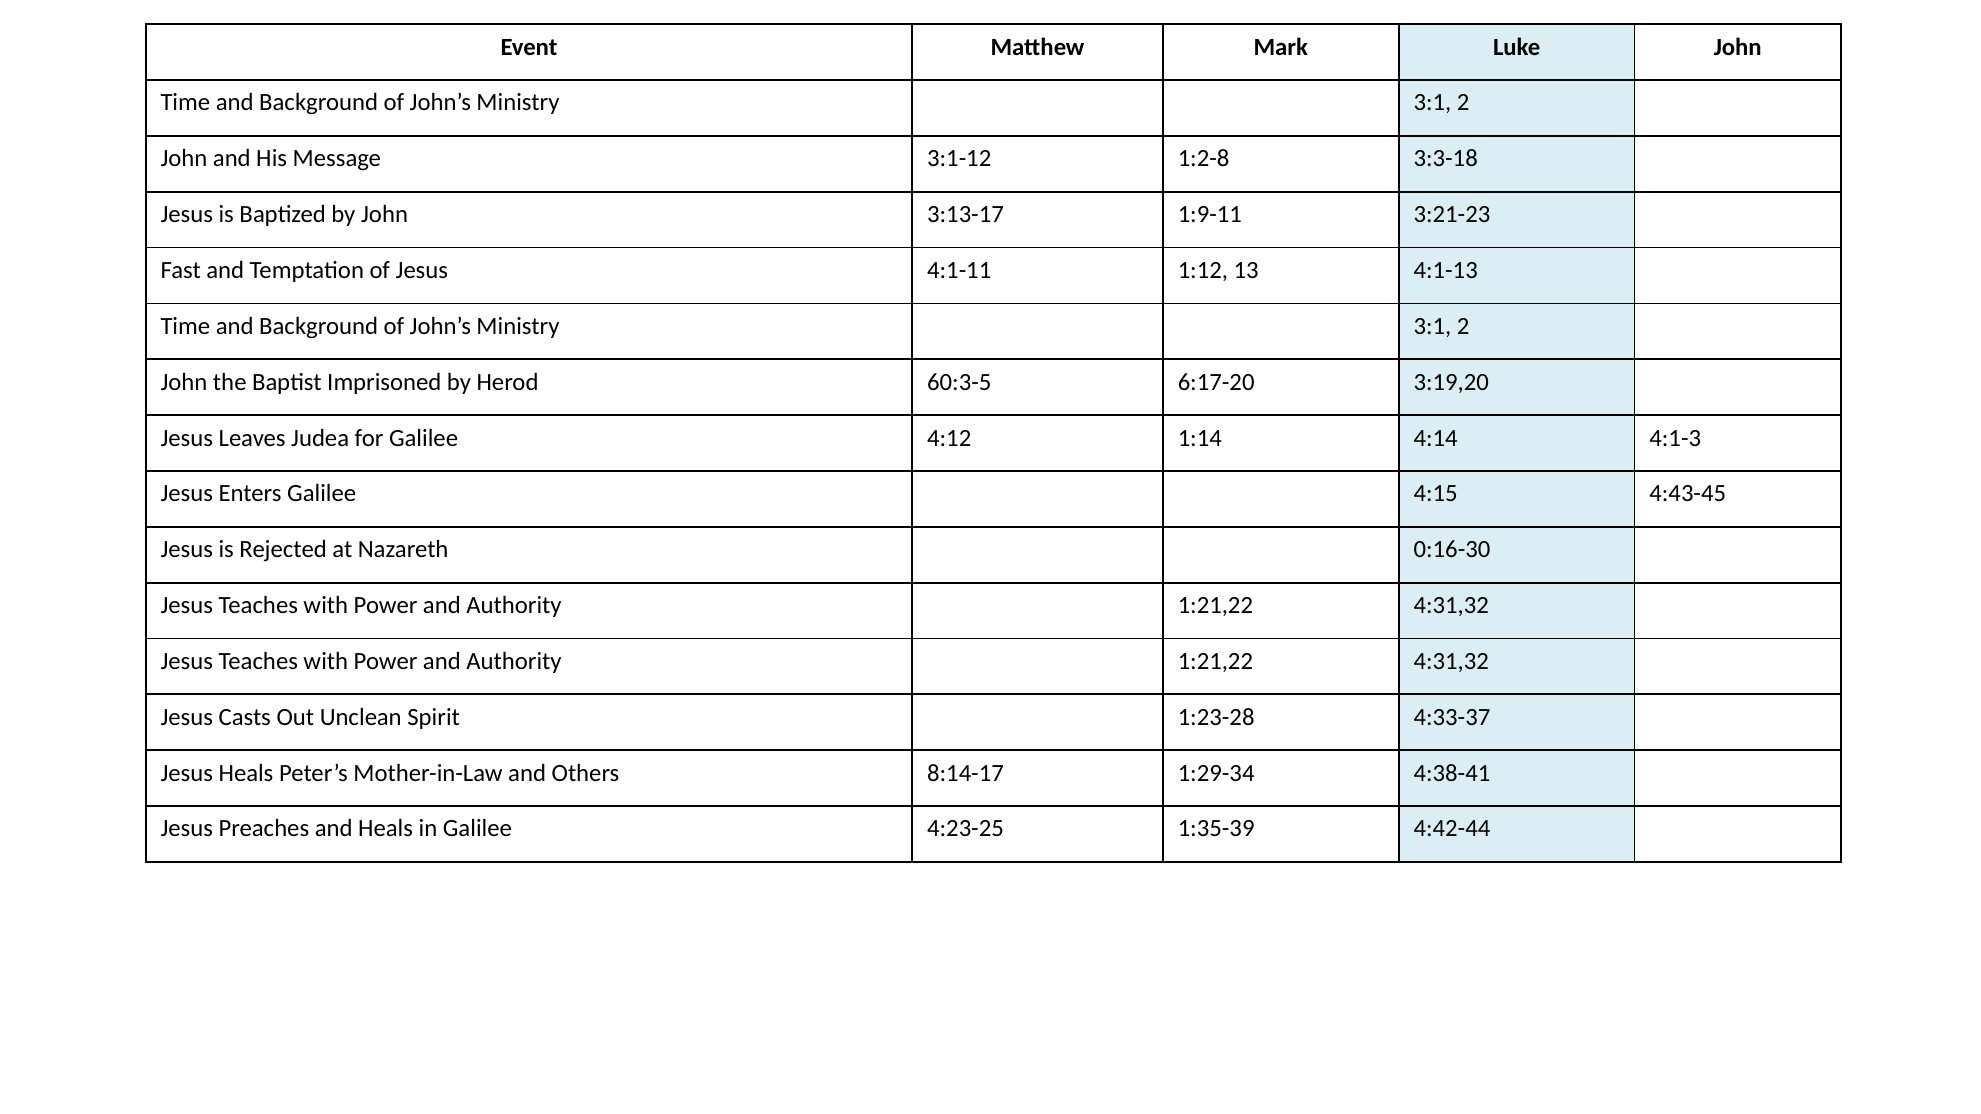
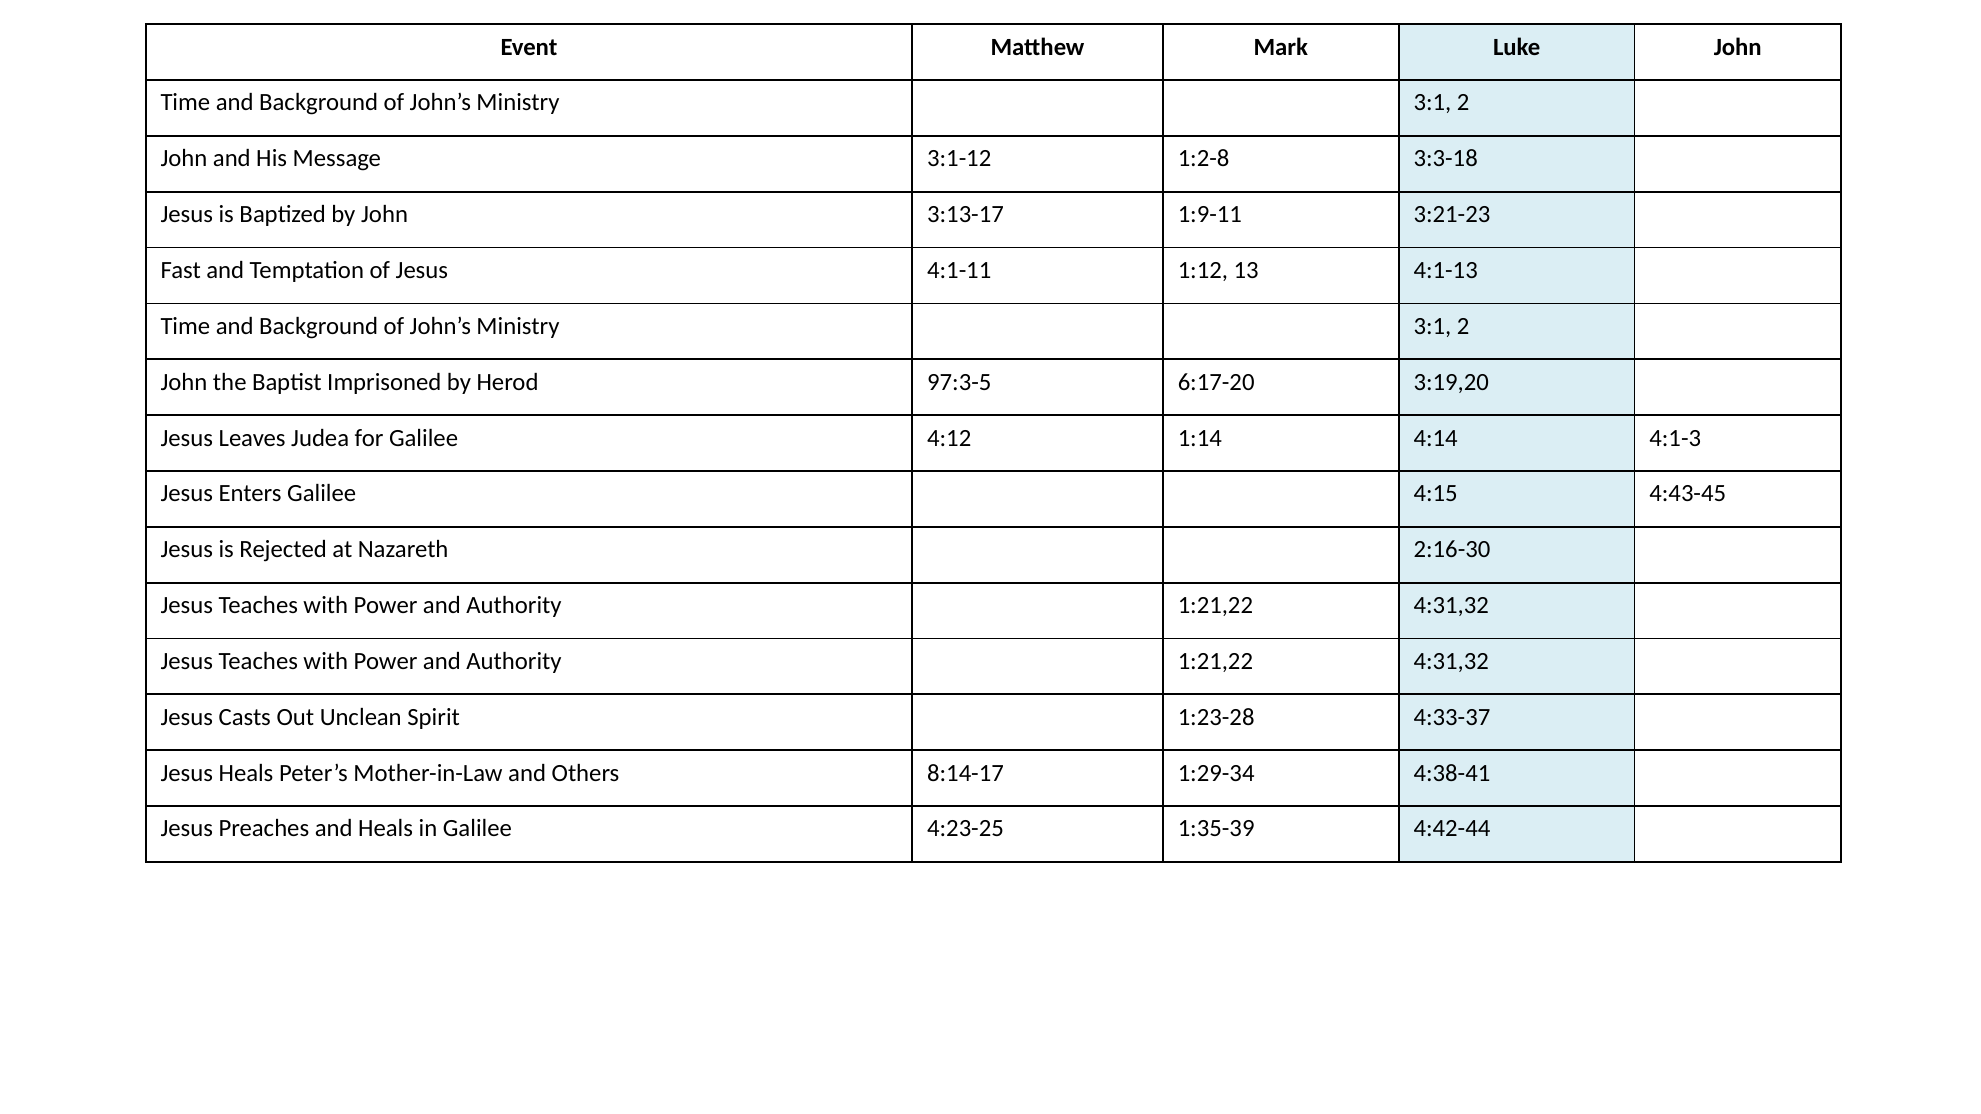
60:3-5: 60:3-5 -> 97:3-5 (959, 382)
0:16-30: 0:16-30 -> 2:16-30 (1452, 550)
